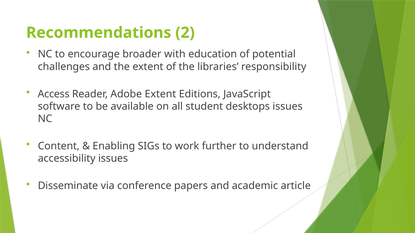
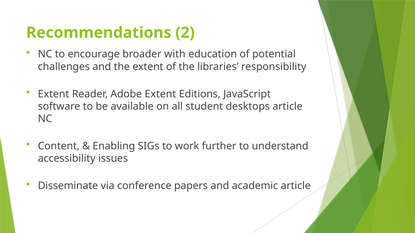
Access: Access -> Extent (54, 94)
desktops issues: issues -> article (288, 107)
